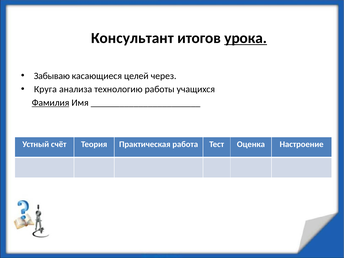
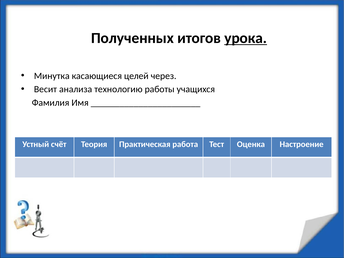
Консультант: Консультант -> Полученных (132, 38)
Забываю: Забываю -> Минутка (52, 76)
Круга: Круга -> Весит (45, 89)
Фамилия underline: present -> none (51, 103)
